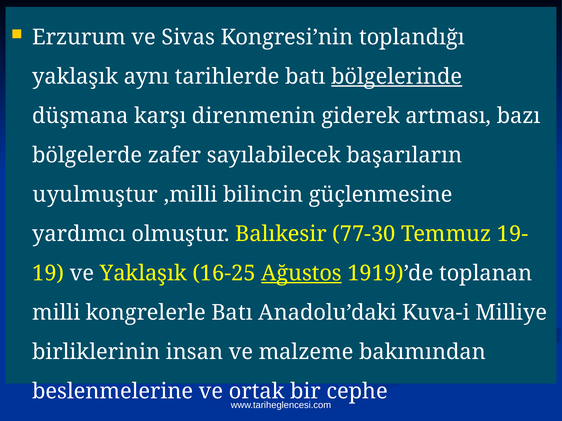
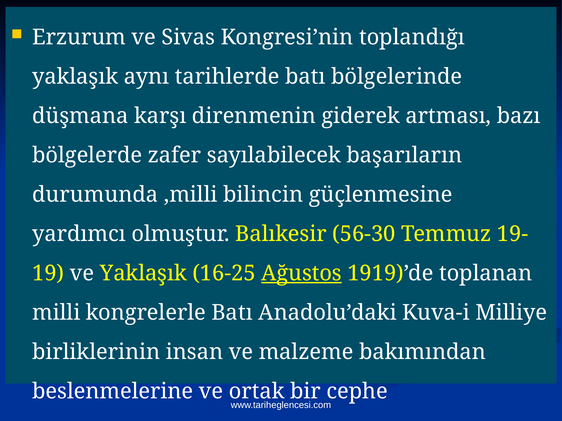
bölgelerinde underline: present -> none (397, 77)
uyulmuştur: uyulmuştur -> durumunda (95, 195)
77-30: 77-30 -> 56-30 (364, 234)
